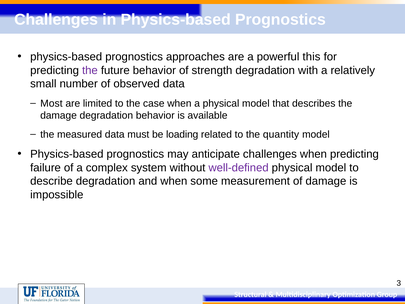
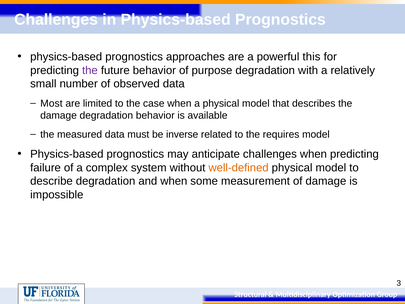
strength: strength -> purpose (212, 70)
loading: loading -> inverse (182, 134)
quantity: quantity -> requires (281, 134)
well-defined colour: purple -> orange (239, 168)
